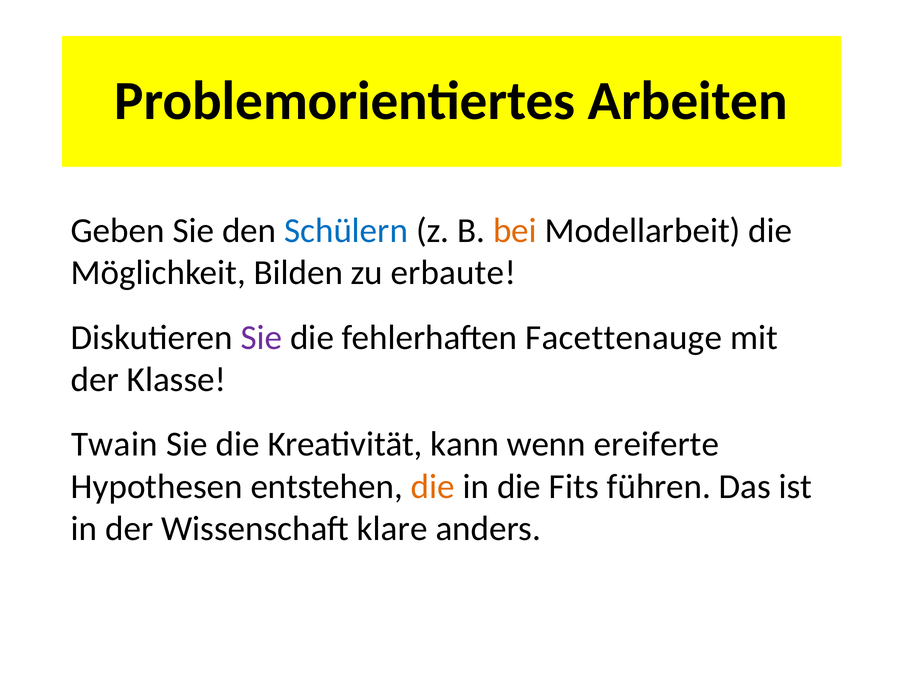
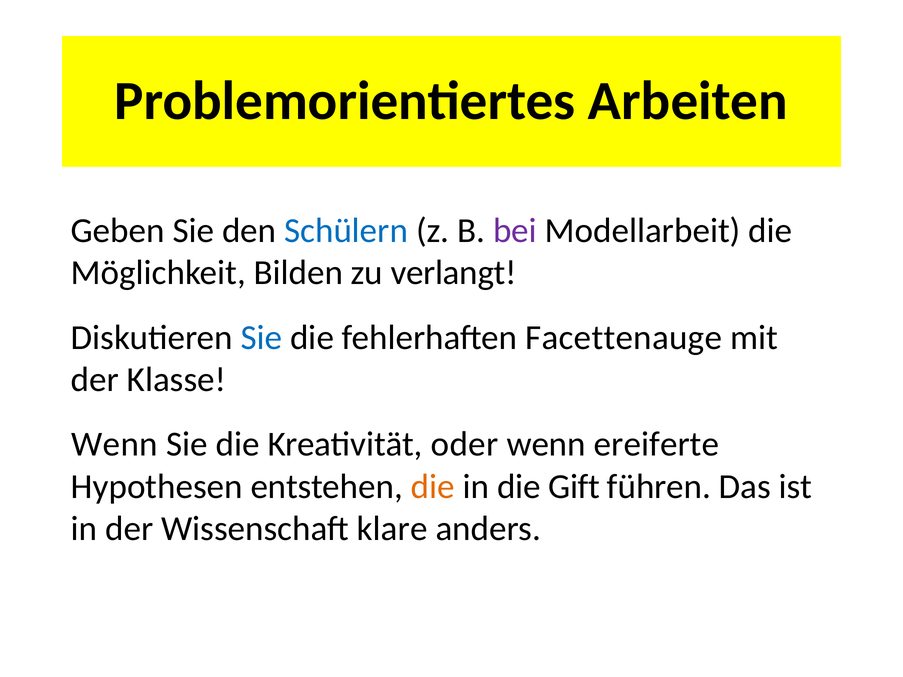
bei colour: orange -> purple (515, 231)
erbaute: erbaute -> verlangt (454, 273)
Sie colour: purple -> blue (261, 338)
Twain: Twain -> Wenn (114, 445)
kann: kann -> oder (465, 445)
Fits: Fits -> Gift (574, 487)
